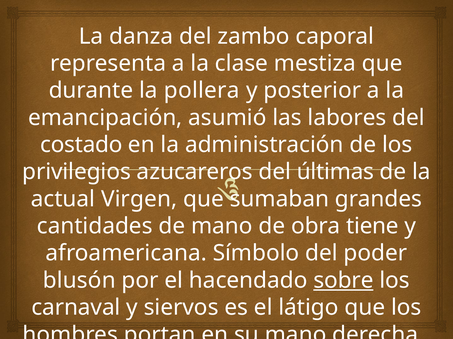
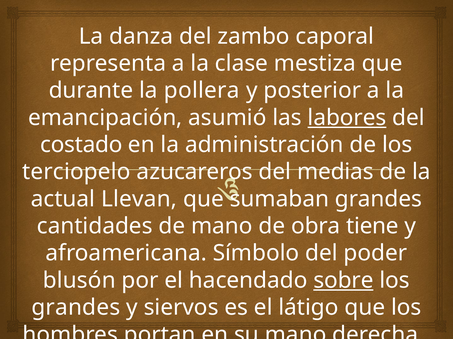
labores underline: none -> present (347, 118)
privilegios: privilegios -> terciopelo (76, 172)
últimas: últimas -> medias (335, 172)
Virgen: Virgen -> Llevan (139, 199)
carnaval: carnaval -> grandes (76, 308)
